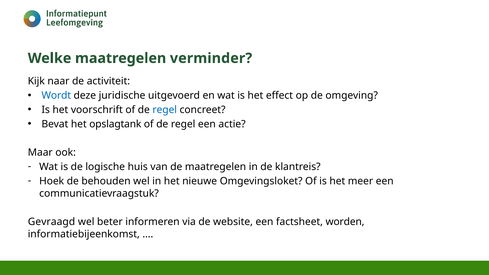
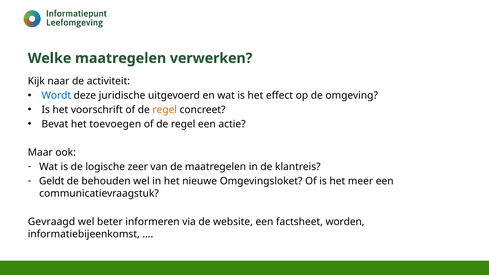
verminder: verminder -> verwerken (211, 58)
regel colour: blue -> orange (165, 110)
opslagtank: opslagtank -> toevoegen (115, 124)
huis: huis -> zeer (138, 167)
Hoek: Hoek -> Geldt (52, 181)
